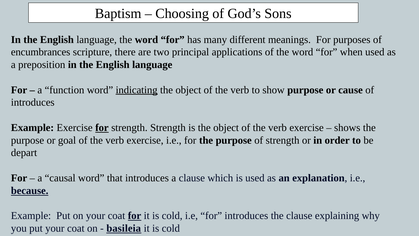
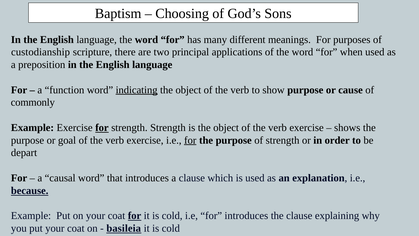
encumbrances: encumbrances -> custodianship (41, 52)
introduces: introduces -> commonly (33, 102)
for underline: none -> present (190, 140)
